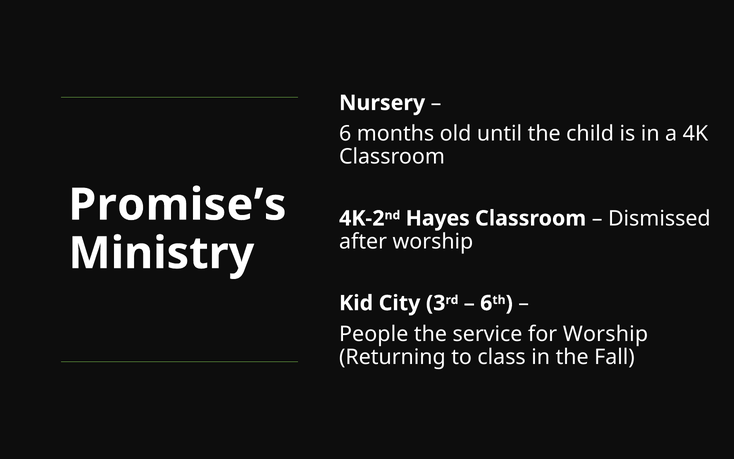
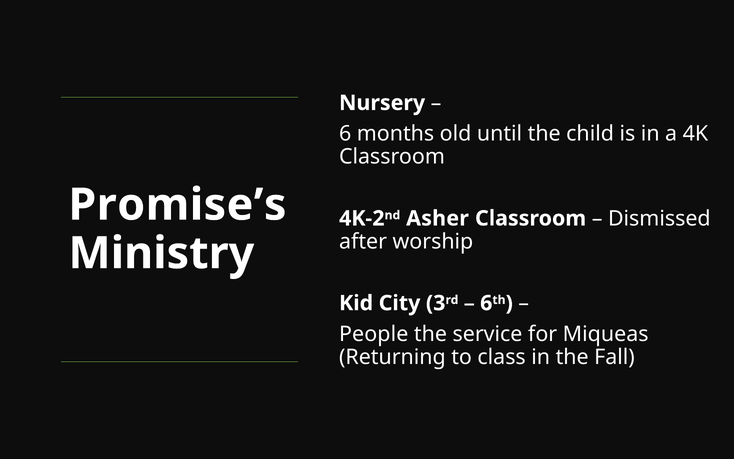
Hayes: Hayes -> Asher (438, 218)
for Worship: Worship -> Miqueas (606, 334)
